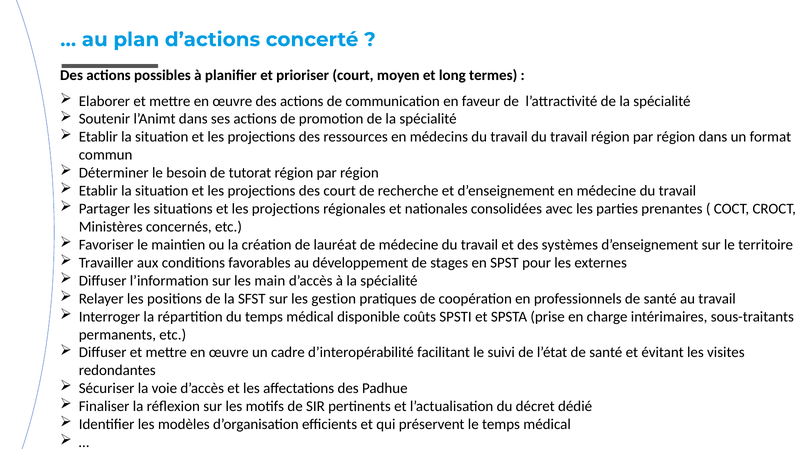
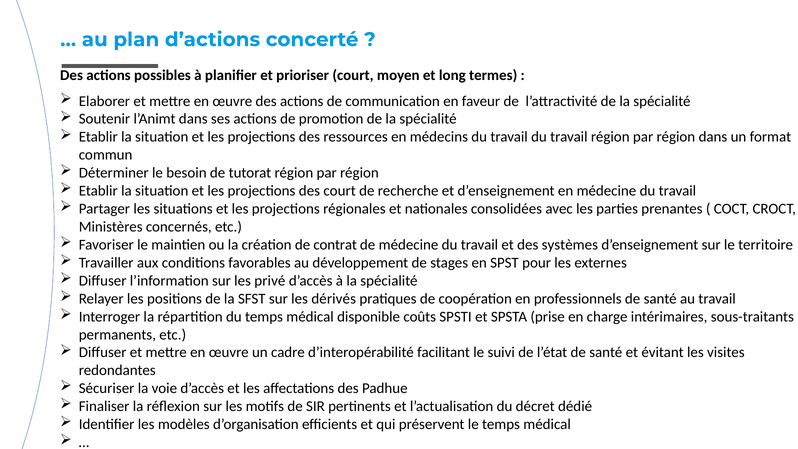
lauréat: lauréat -> contrat (335, 245)
main: main -> privé (270, 281)
gestion: gestion -> dérivés (334, 299)
